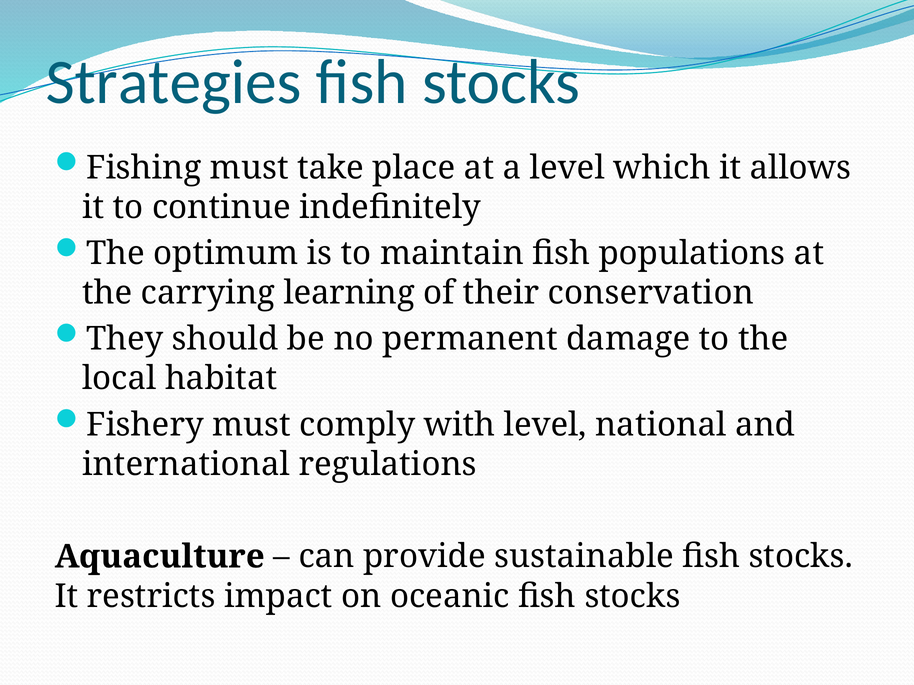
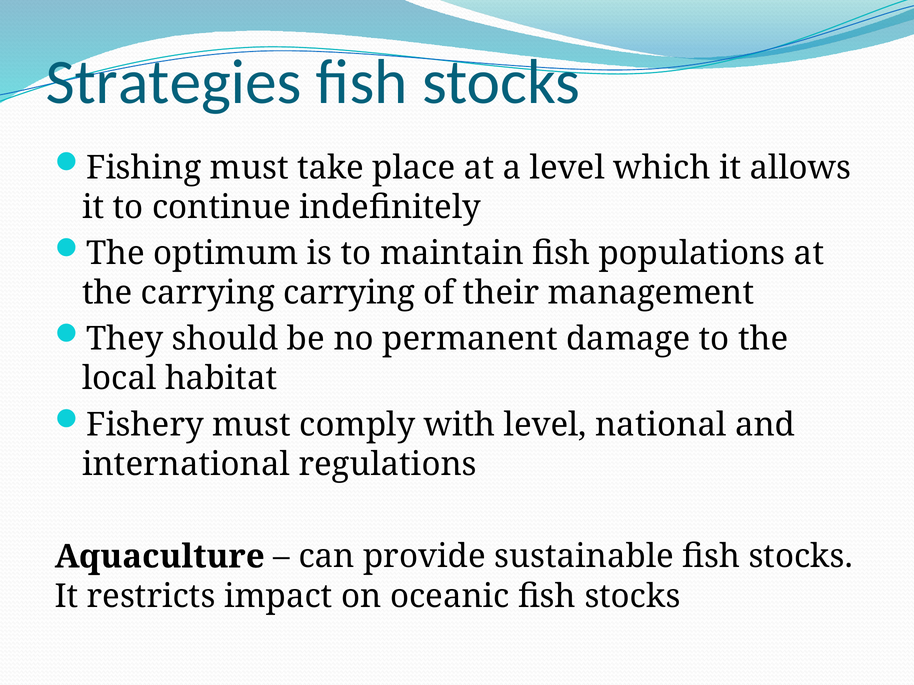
carrying learning: learning -> carrying (349, 293)
conservation: conservation -> management (651, 293)
